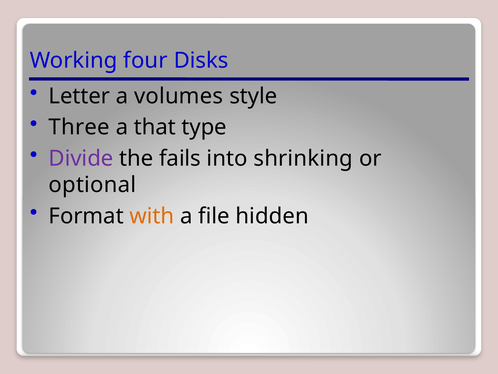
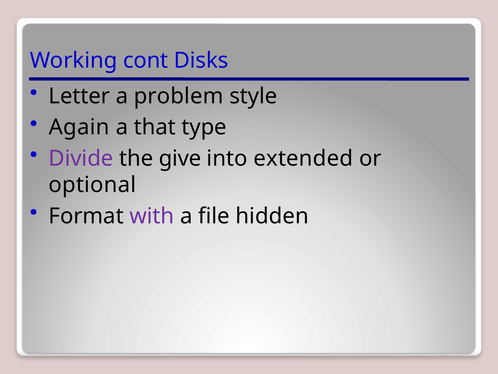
four: four -> cont (146, 60)
volumes: volumes -> problem (179, 96)
Three: Three -> Again (79, 127)
fails: fails -> give (180, 158)
shrinking: shrinking -> extended (303, 158)
with colour: orange -> purple (152, 216)
